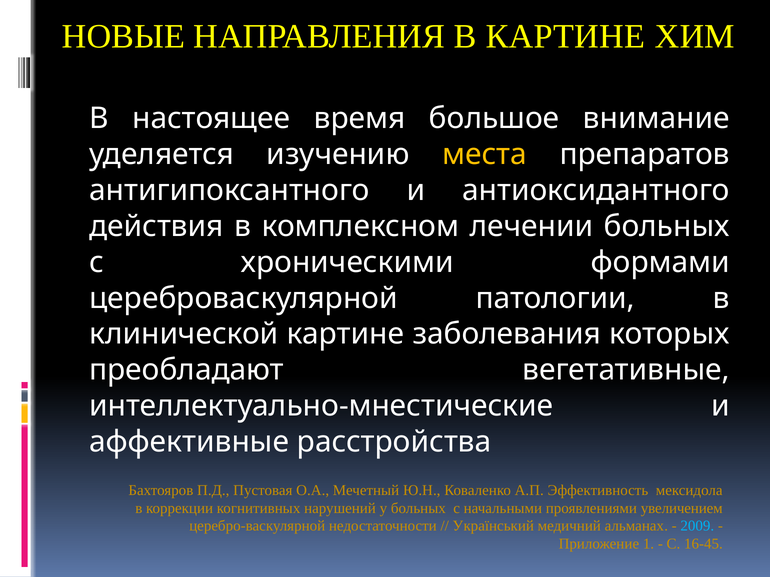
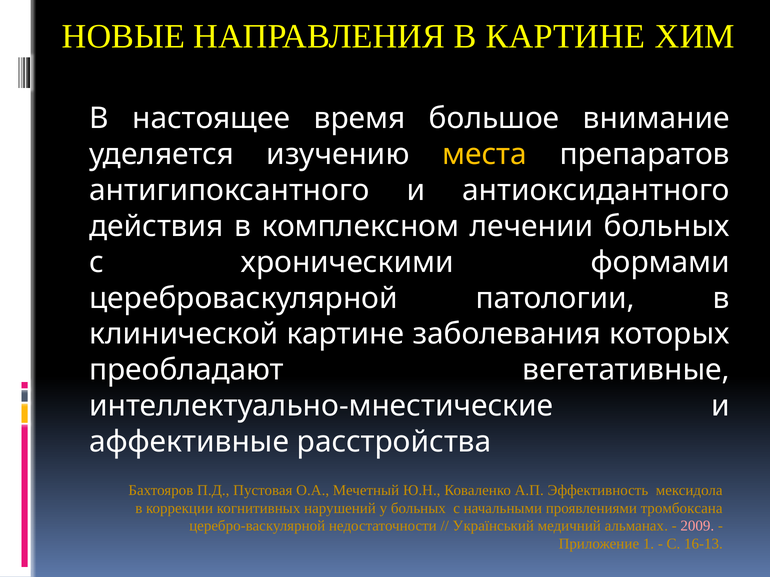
увеличением: увеличением -> тромбоксана (682, 509)
2009 colour: light blue -> pink (697, 526)
16-45: 16-45 -> 16-13 (703, 544)
